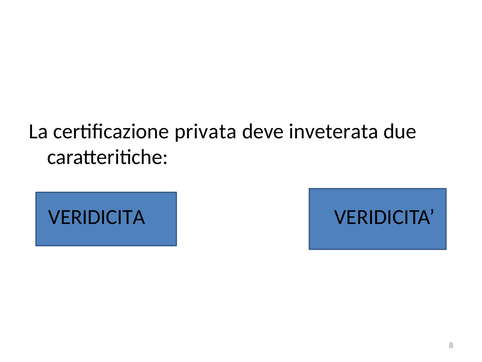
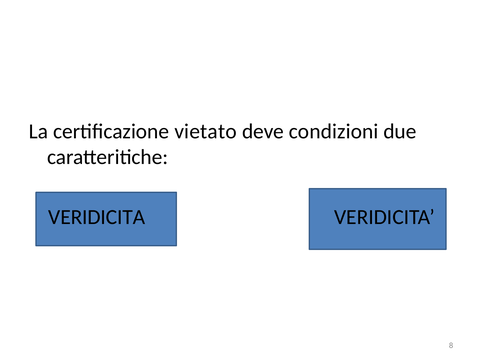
privata: privata -> vietato (206, 131)
inveterata: inveterata -> condizioni (334, 131)
